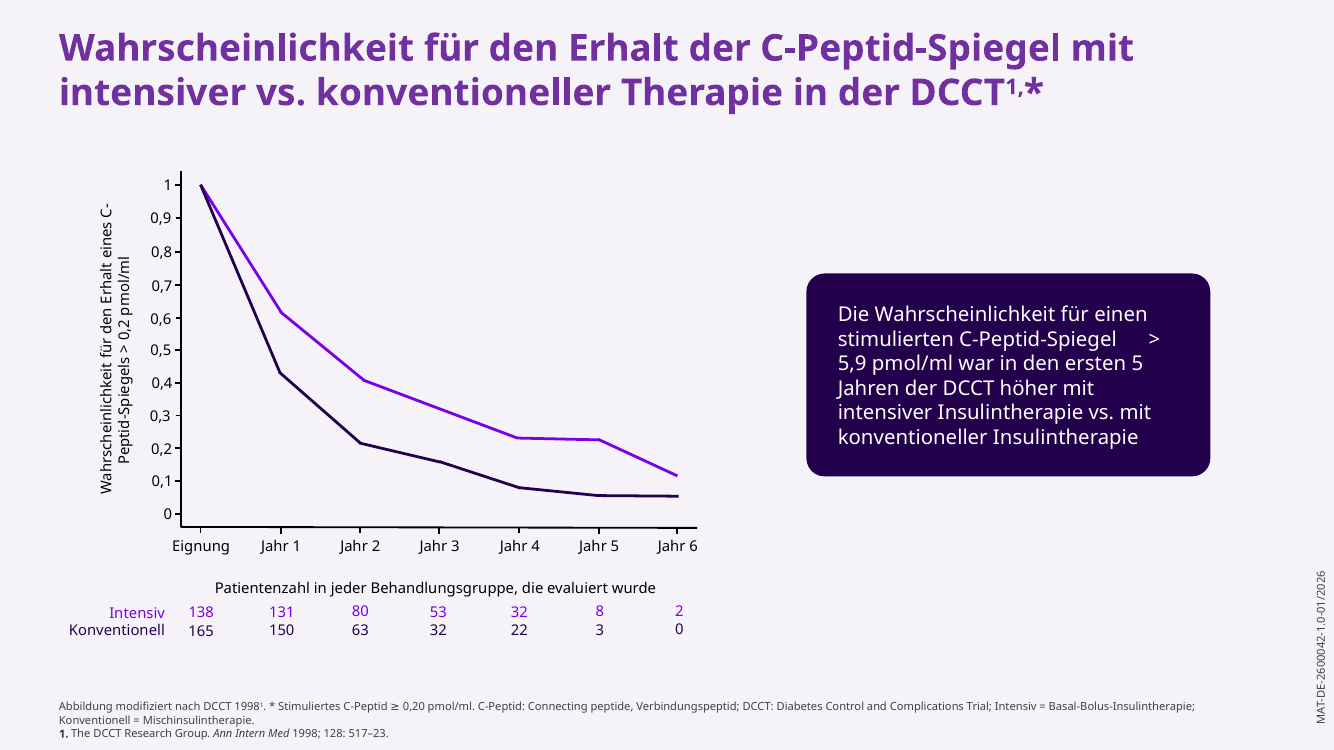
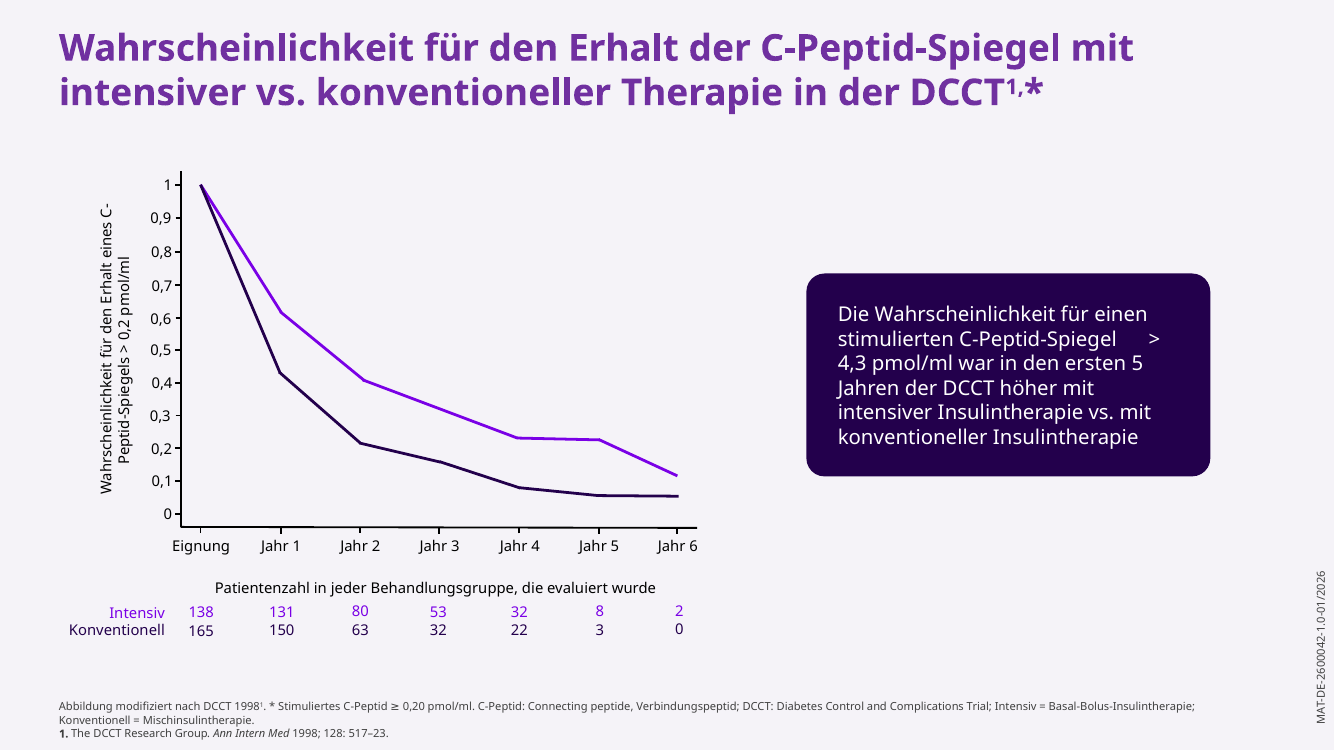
5,9: 5,9 -> 4,3 (852, 364)
